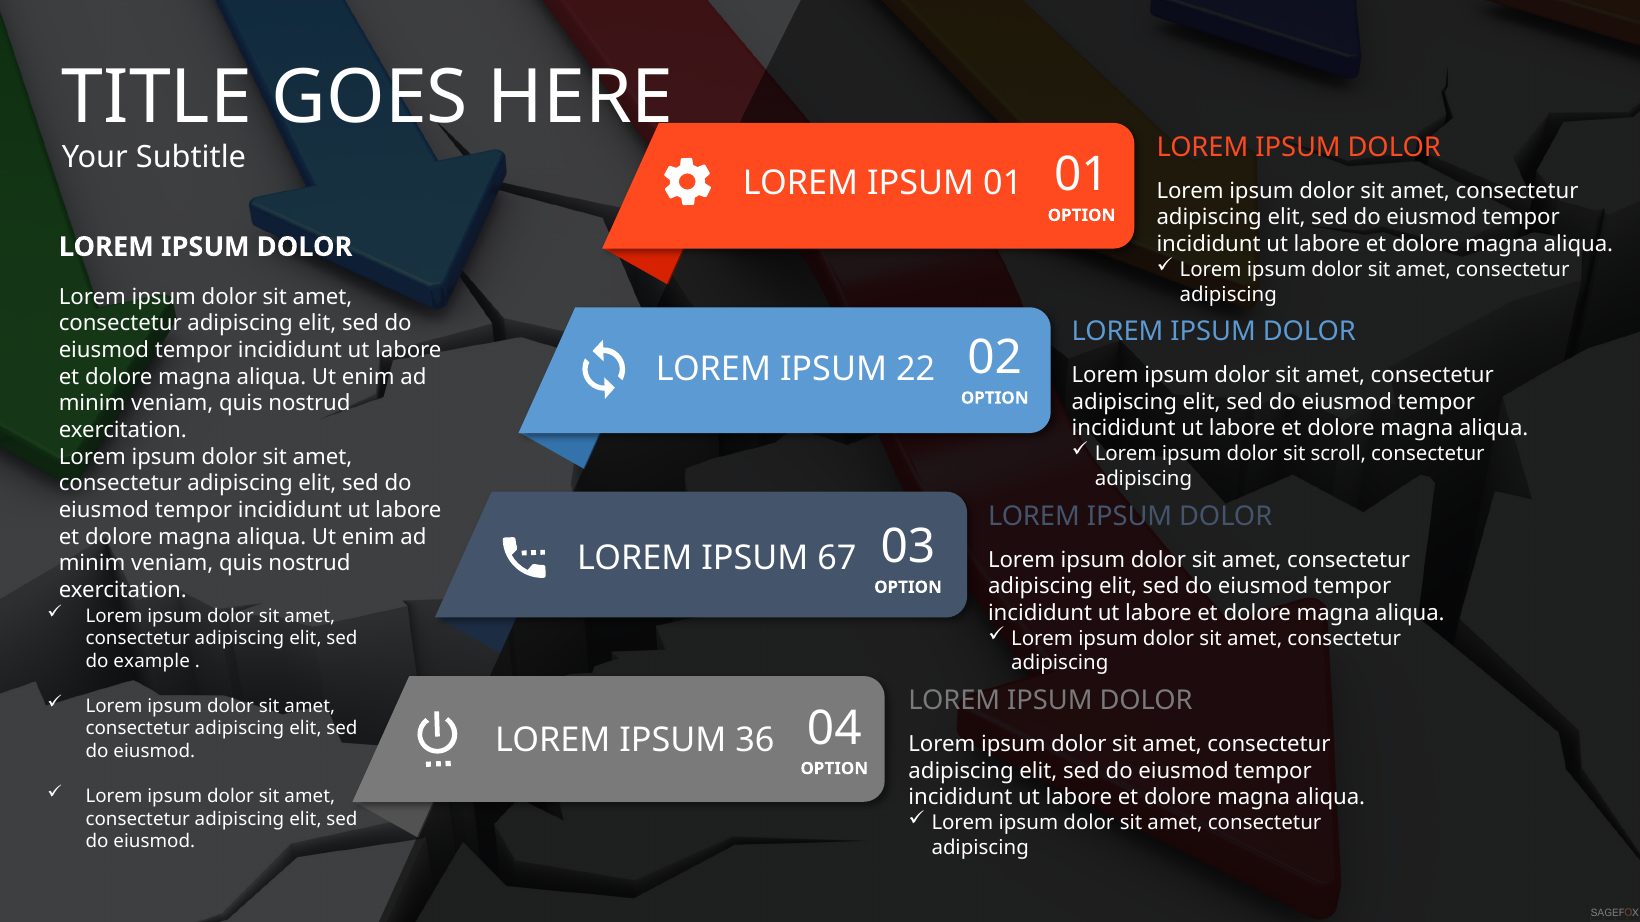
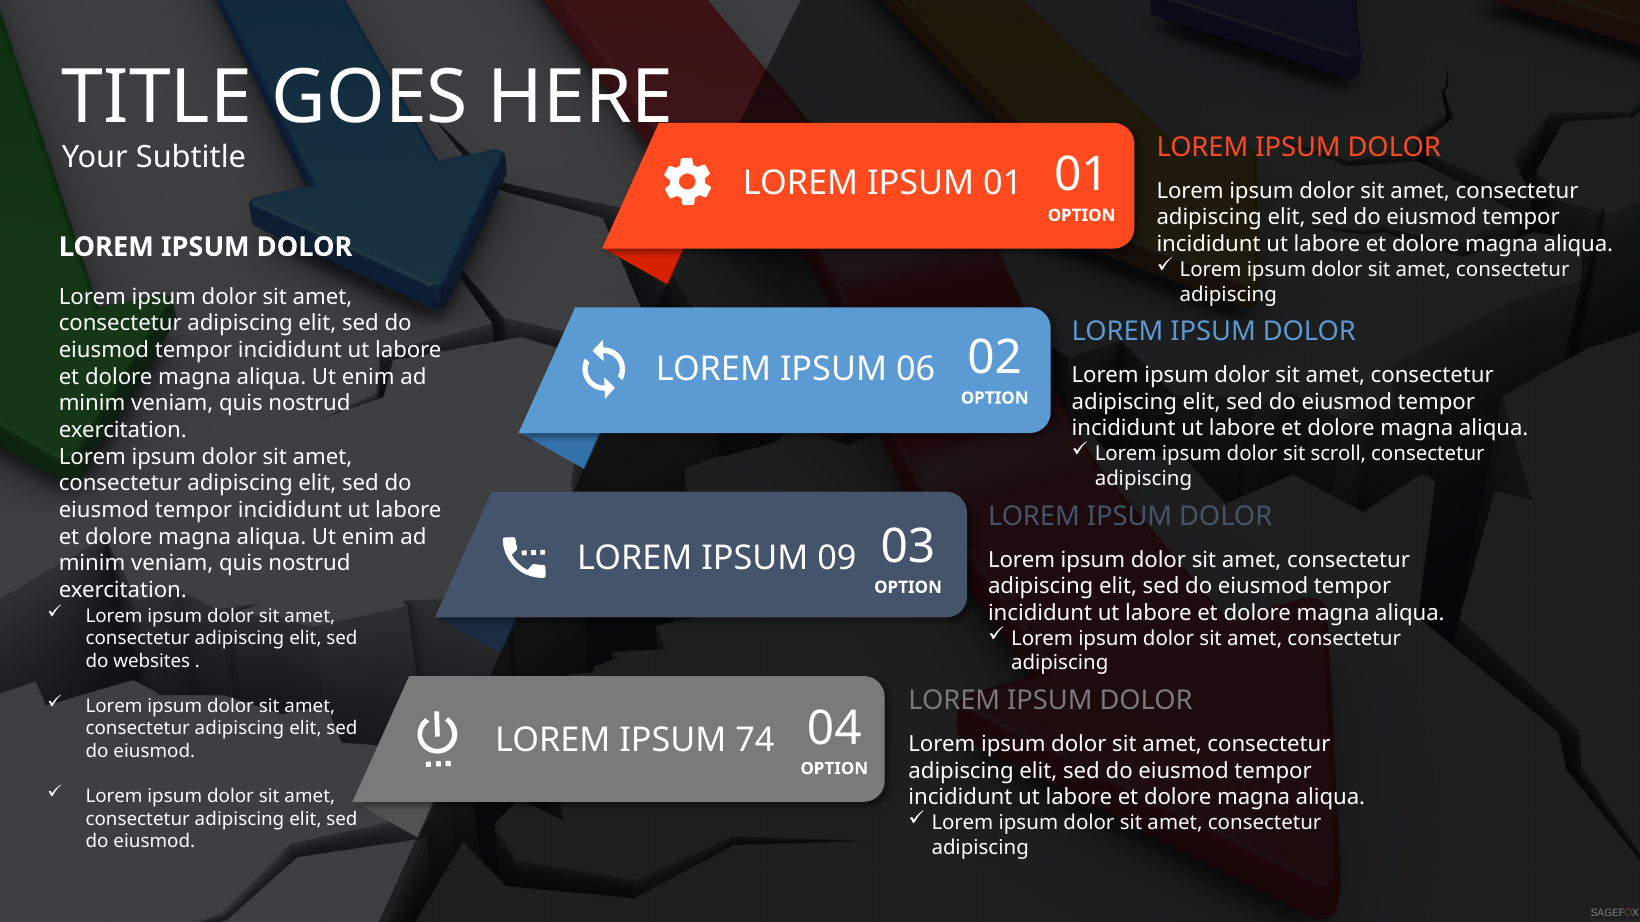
22: 22 -> 06 (916, 369)
67: 67 -> 09 (837, 559)
example: example -> websites (152, 661)
36: 36 -> 74 (755, 741)
